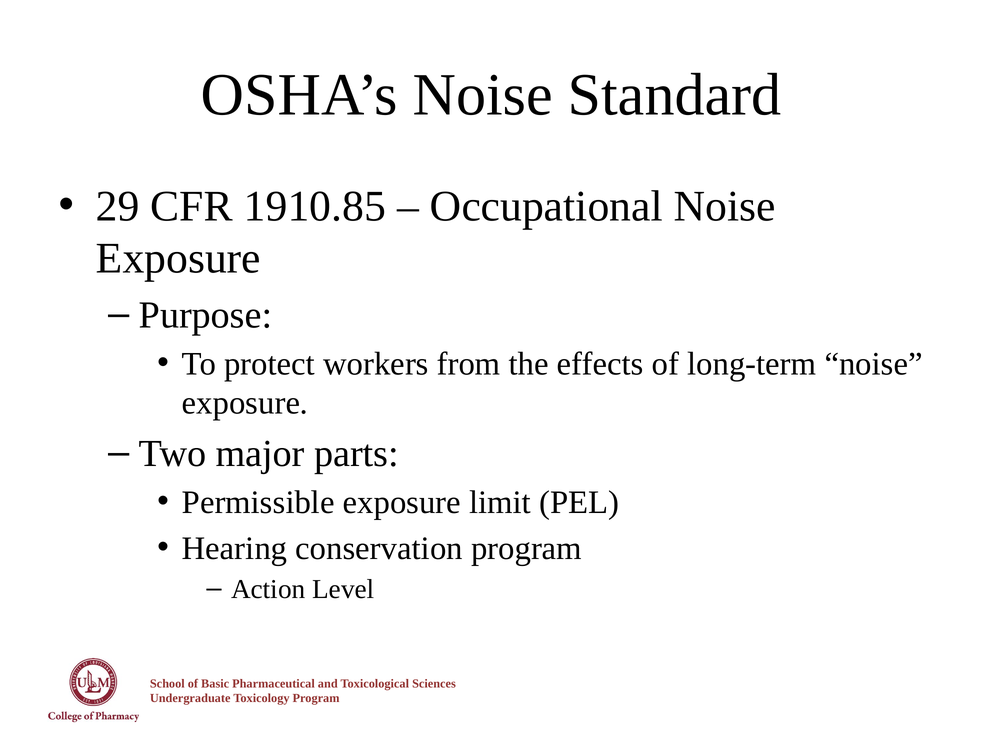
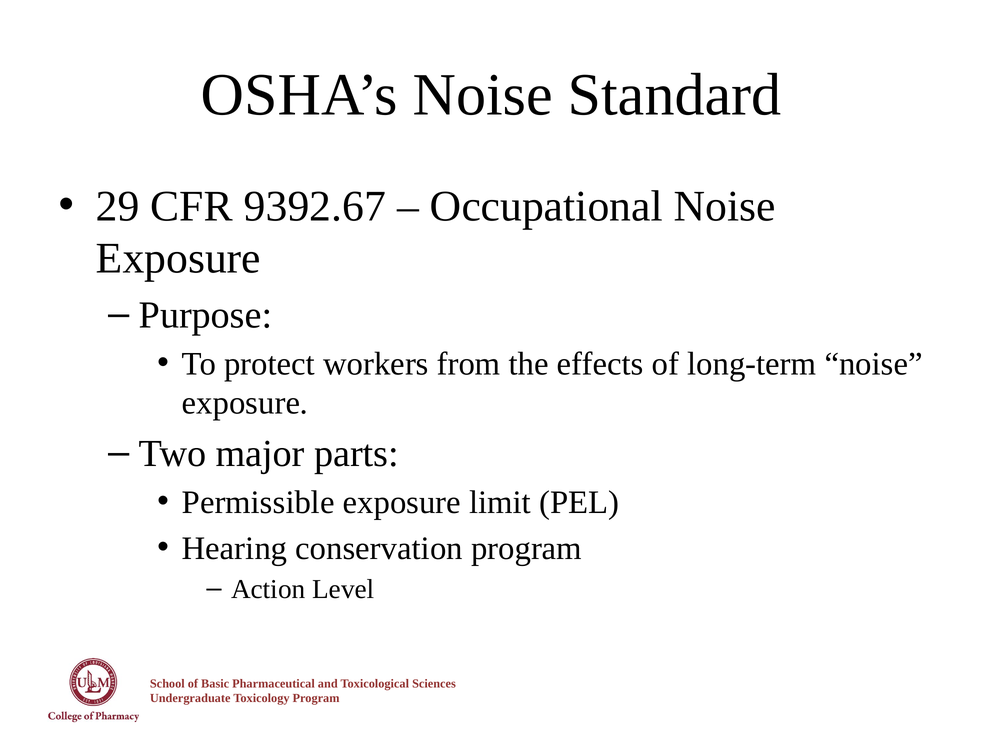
1910.85: 1910.85 -> 9392.67 (315, 206)
